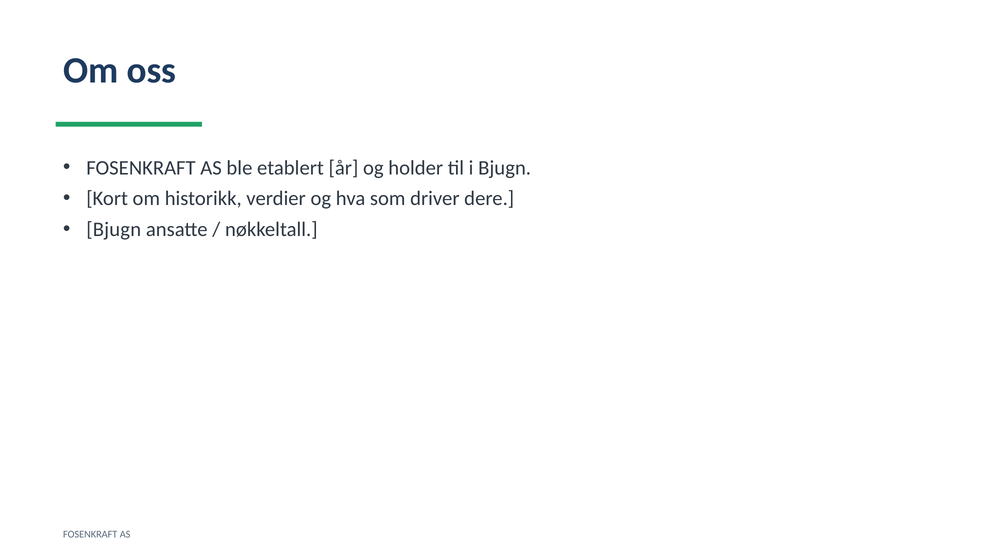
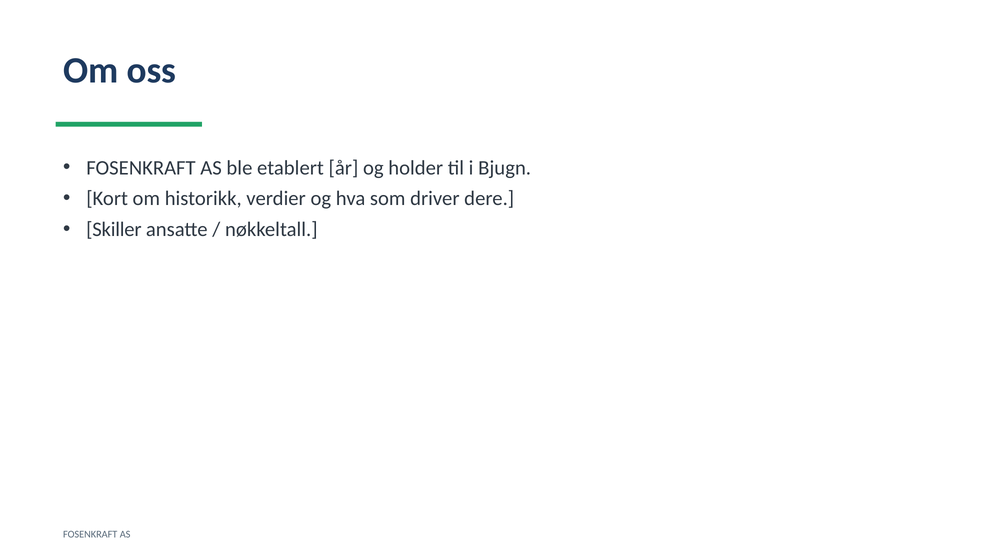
Bjugn: Bjugn -> Skiller (114, 230)
